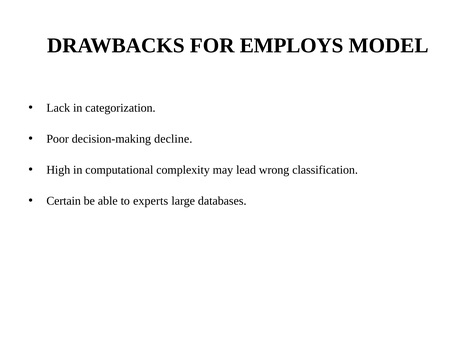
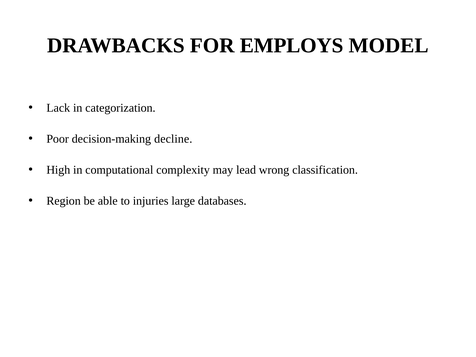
Certain: Certain -> Region (64, 201)
experts: experts -> injuries (151, 201)
